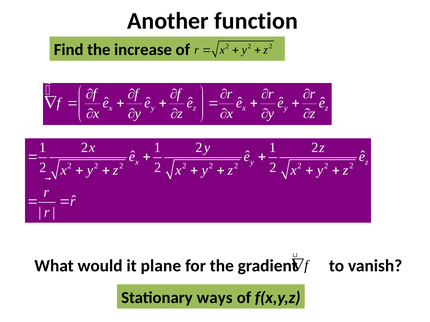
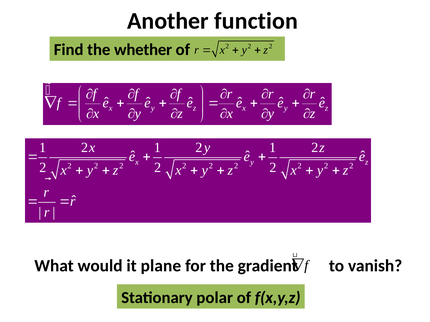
increase: increase -> whether (143, 50)
ways: ways -> polar (215, 298)
